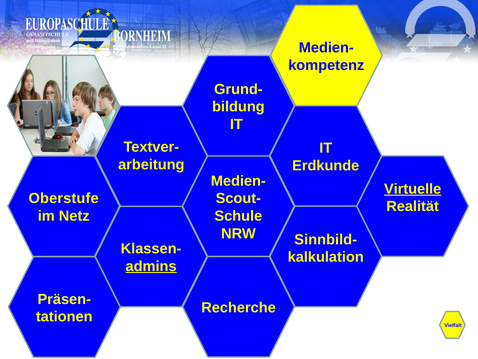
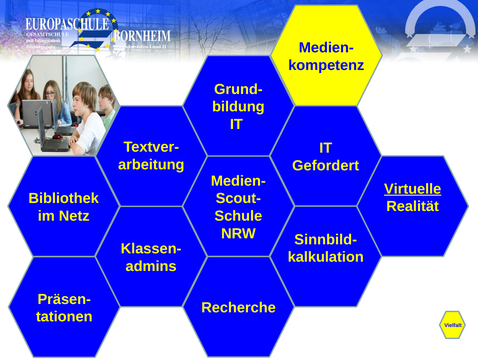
Erdkunde: Erdkunde -> Gefordert (326, 165)
Oberstufe: Oberstufe -> Bibliothek (64, 198)
admins underline: present -> none (151, 266)
